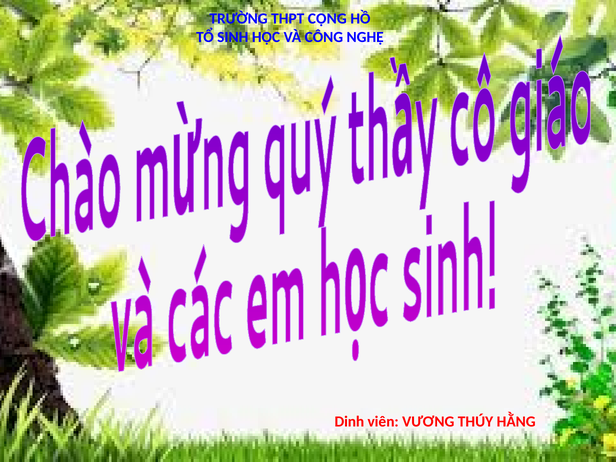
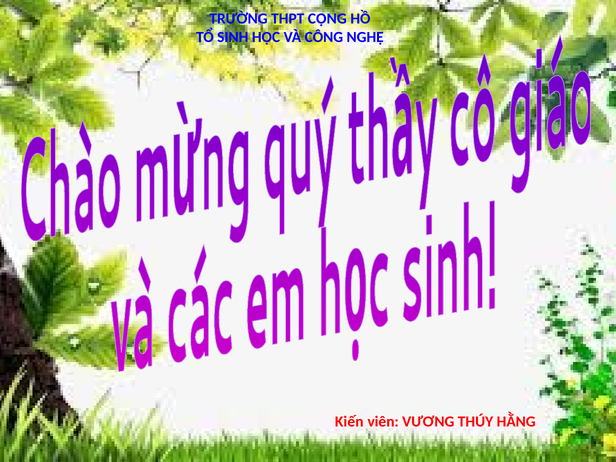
Dinh: Dinh -> Kiến (349, 422)
